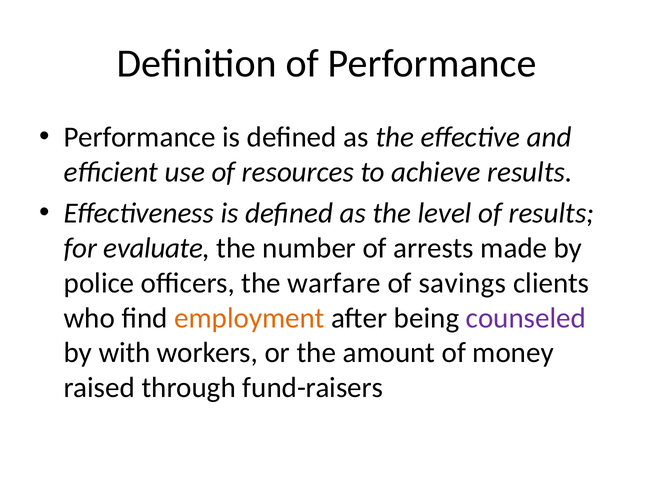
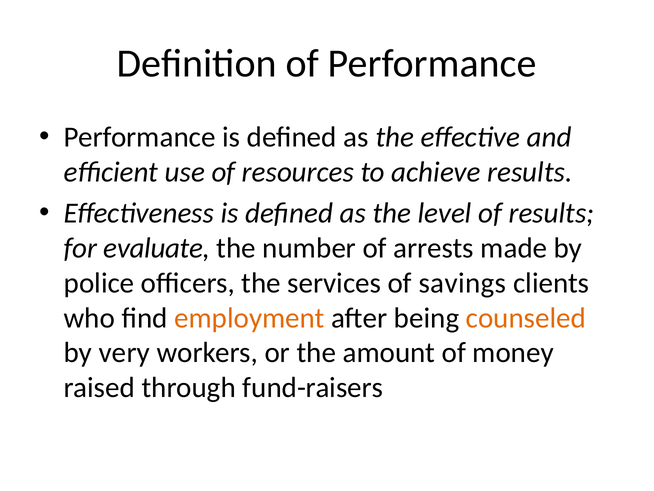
warfare: warfare -> services (334, 283)
counseled colour: purple -> orange (526, 318)
with: with -> very (124, 353)
